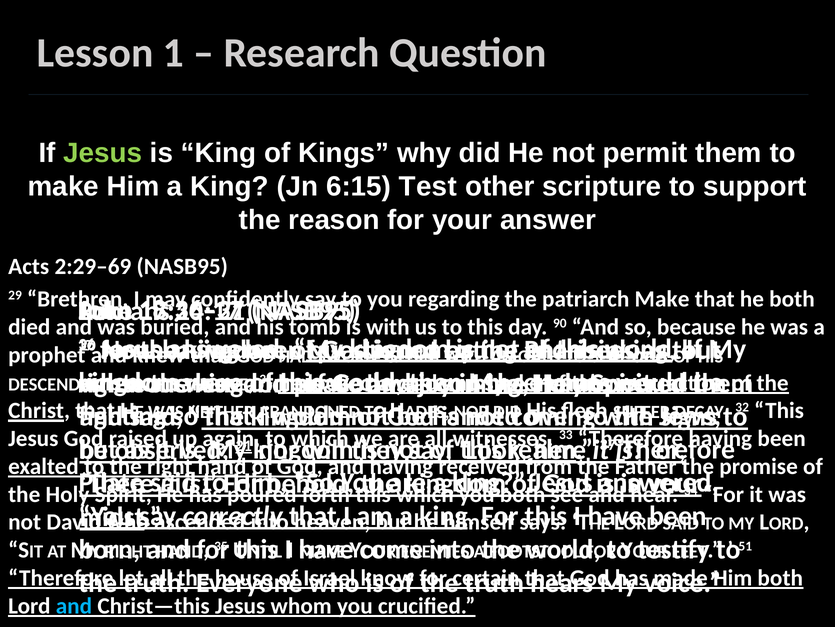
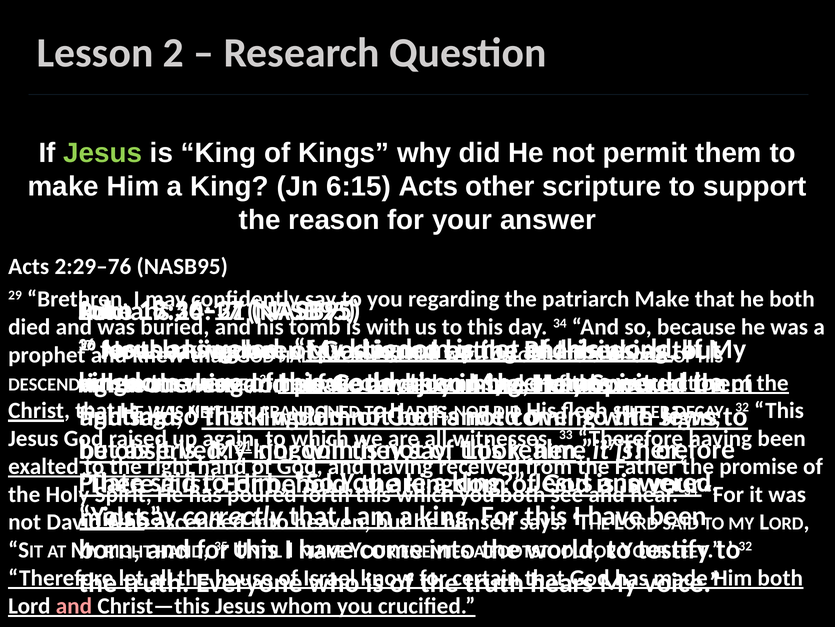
1: 1 -> 2 (173, 53)
6:15 Test: Test -> Acts (428, 186)
2:29–69: 2:29–69 -> 2:29–76 (93, 266)
day 90: 90 -> 34 (560, 323)
51: 51 -> 32 (745, 546)
and colour: light blue -> pink (74, 605)
